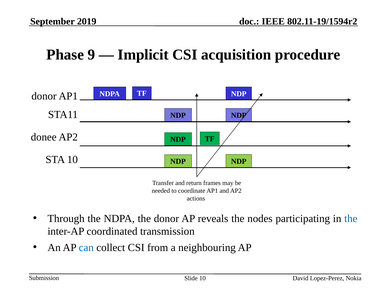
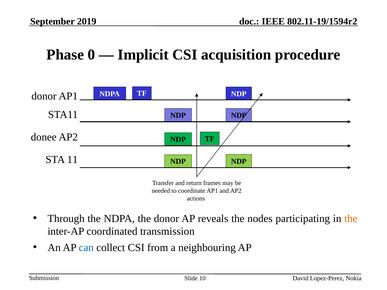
9: 9 -> 0 (91, 55)
STA 10: 10 -> 11 (72, 160)
the colour: blue -> orange (351, 219)
